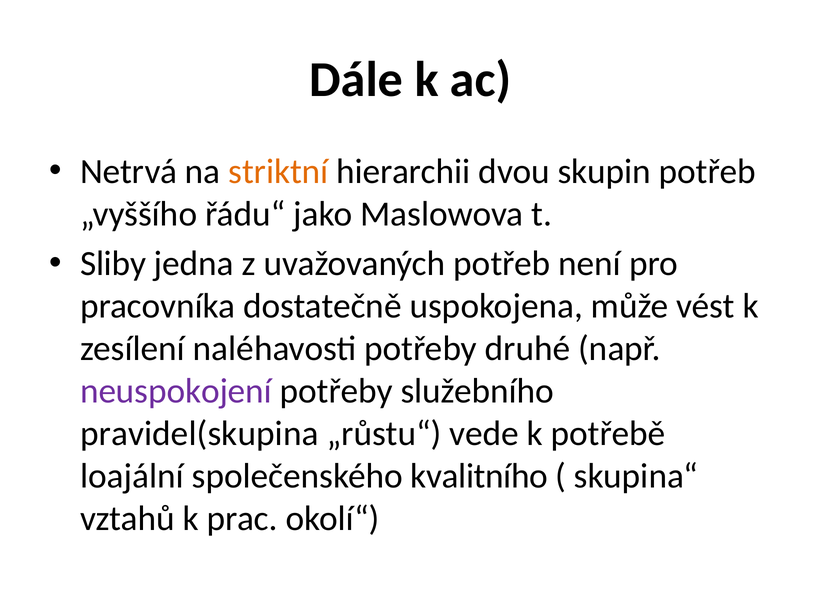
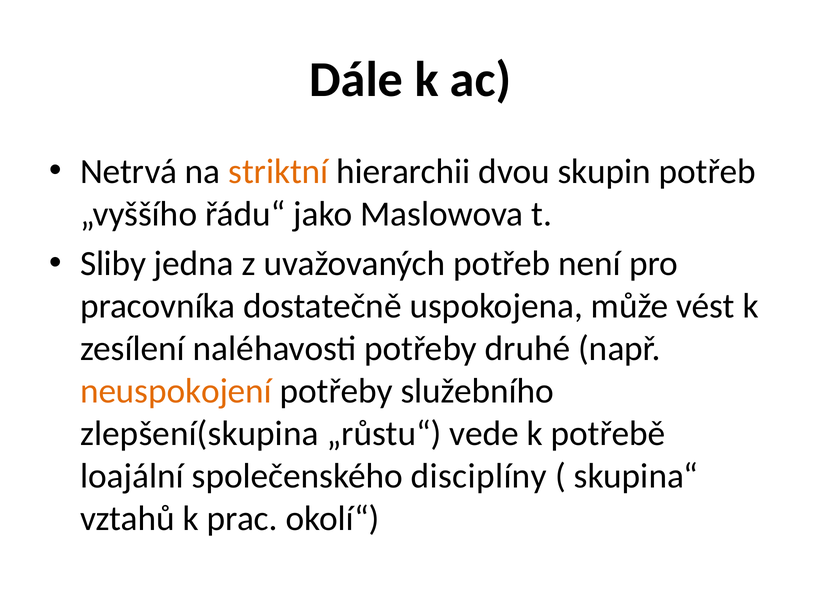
neuspokojení colour: purple -> orange (176, 391)
pravidel(skupina: pravidel(skupina -> zlepšení(skupina (199, 433)
kvalitního: kvalitního -> disciplíny (479, 476)
